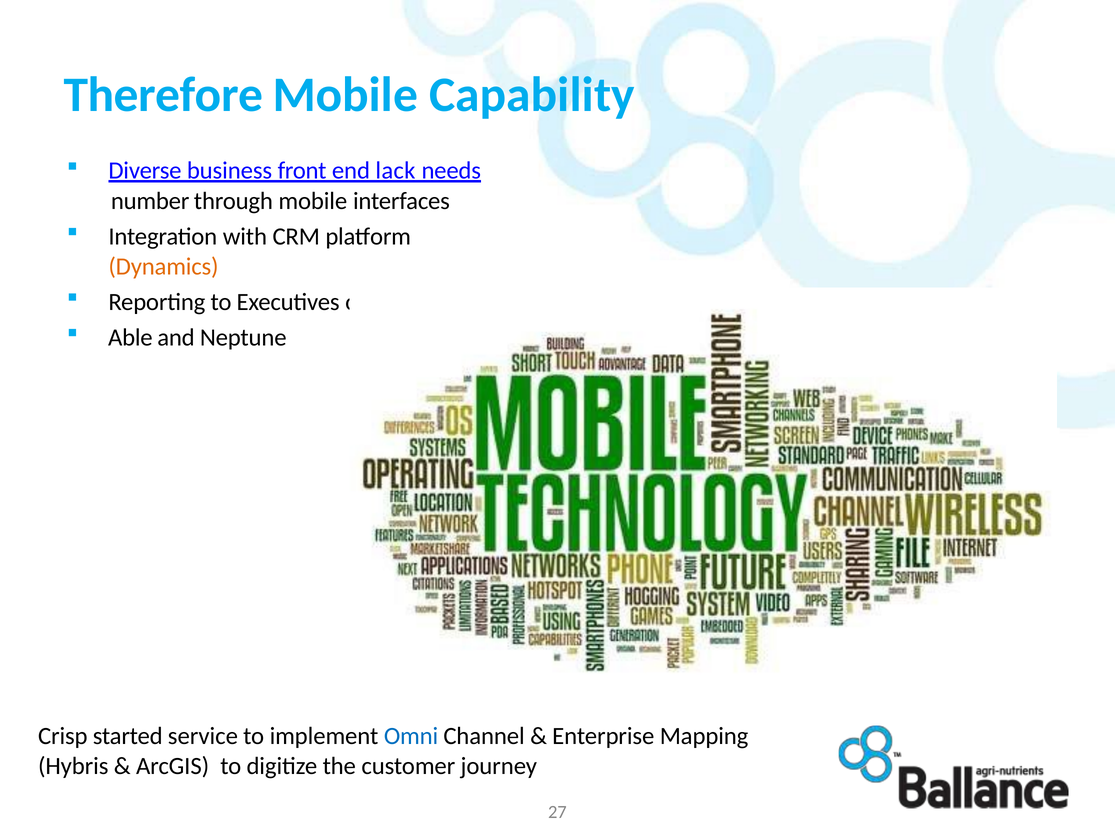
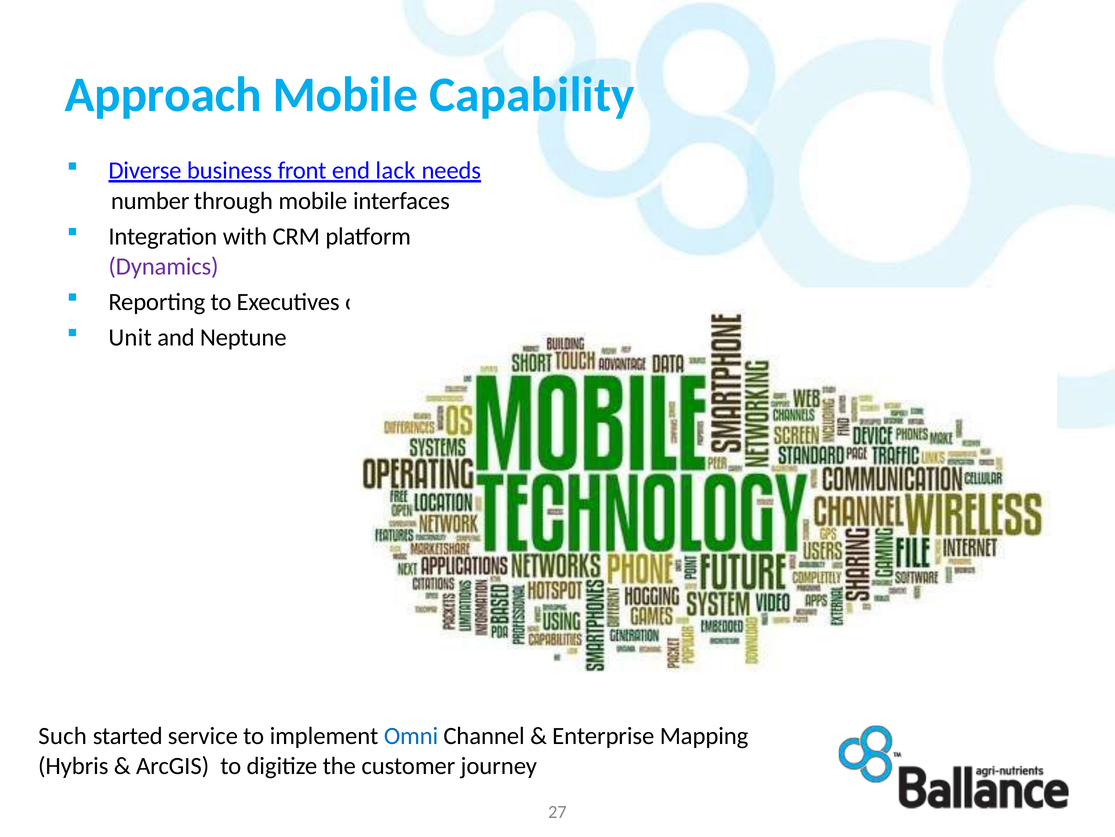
Therefore: Therefore -> Approach (163, 95)
Dynamics colour: orange -> purple (163, 266)
Able: Able -> Unit (130, 337)
Crisp: Crisp -> Such (63, 735)
